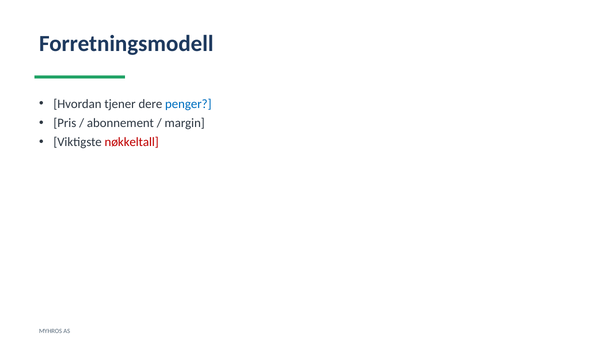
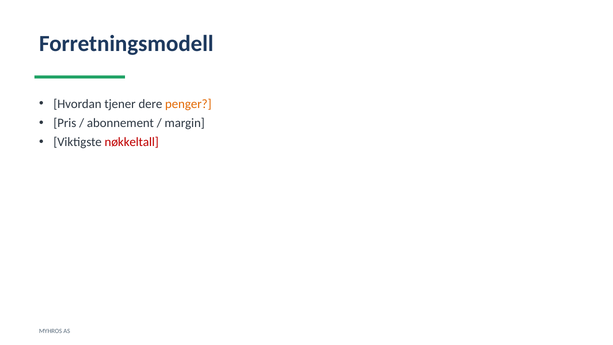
penger colour: blue -> orange (188, 104)
